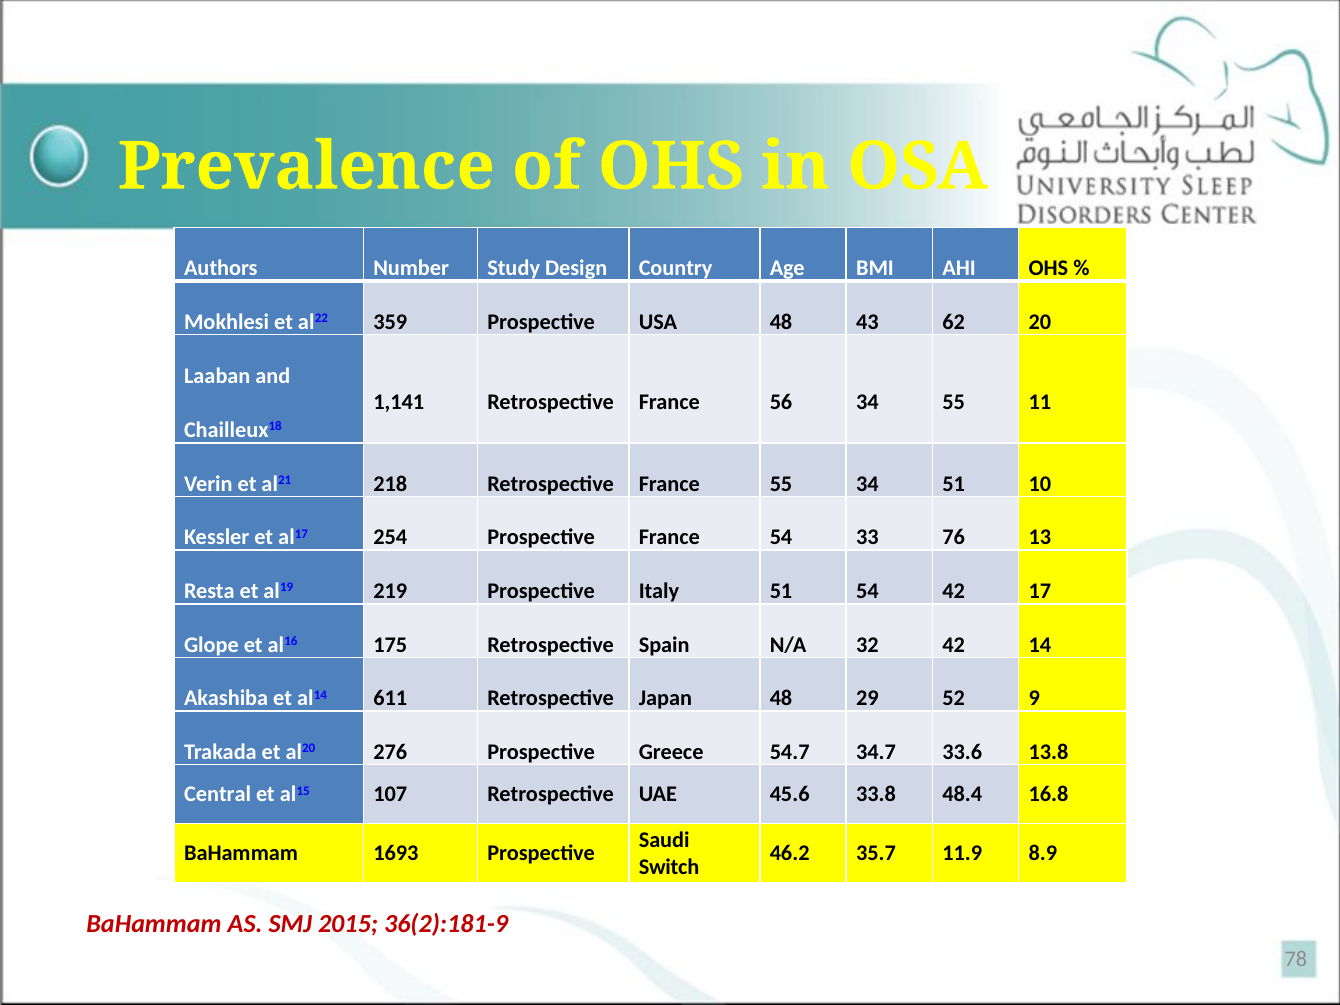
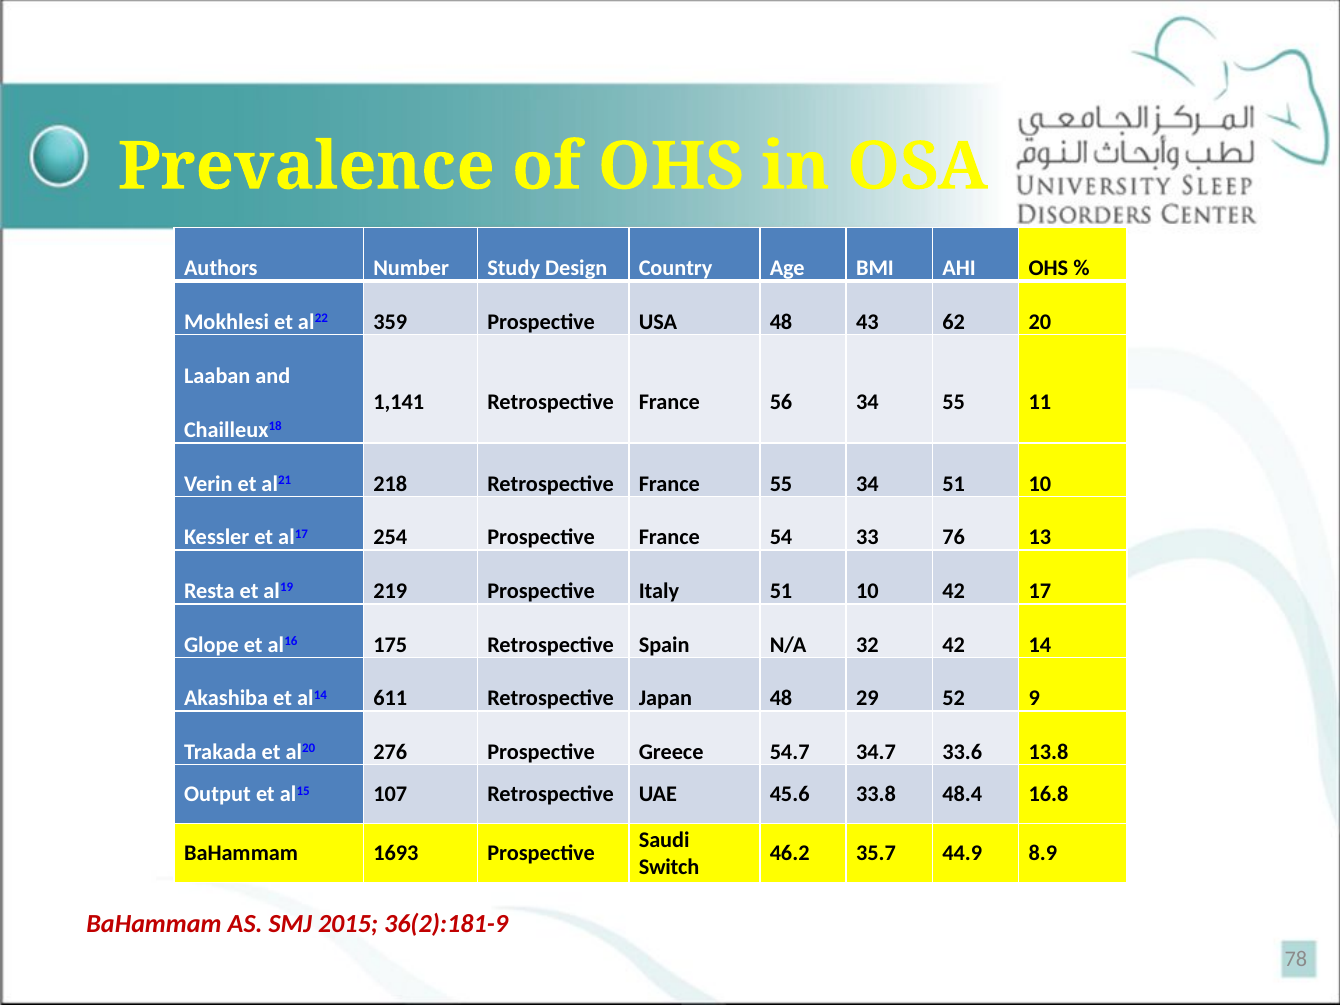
Italy 51 54: 54 -> 10 (867, 591)
Central: Central -> Output (218, 794)
11.9: 11.9 -> 44.9 (962, 853)
